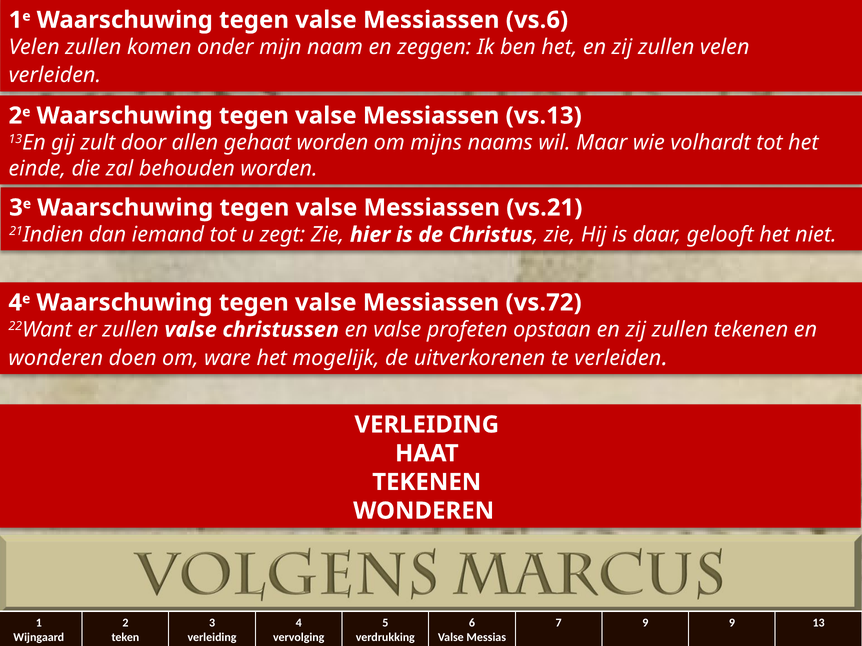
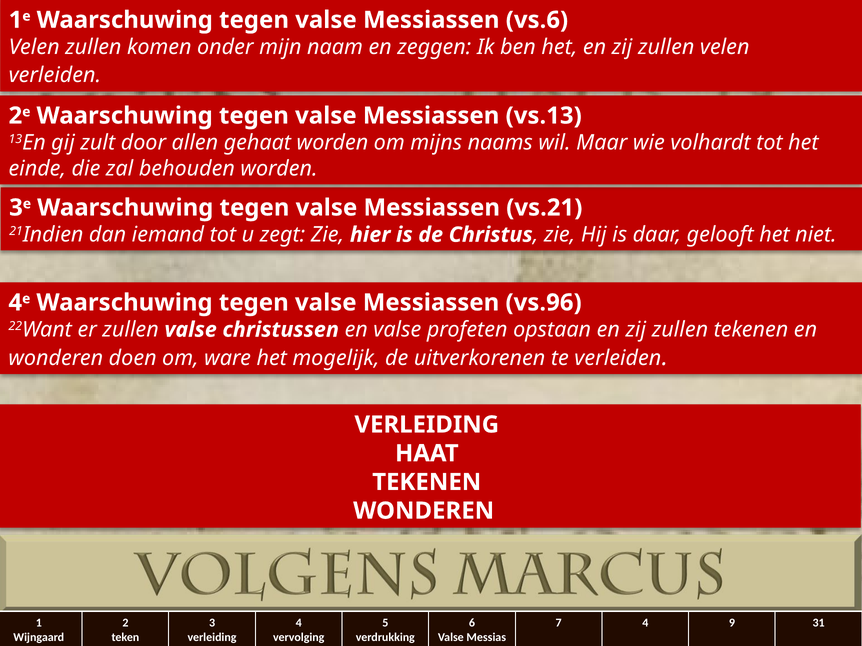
vs.72: vs.72 -> vs.96 (544, 303)
7 9: 9 -> 4 (645, 623)
13: 13 -> 31 (819, 623)
